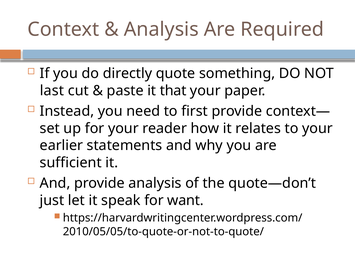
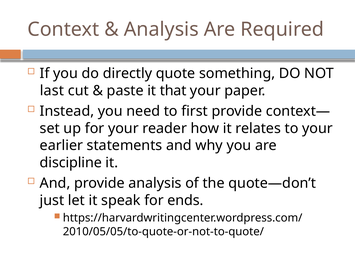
sufficient: sufficient -> discipline (71, 163)
want: want -> ends (185, 201)
